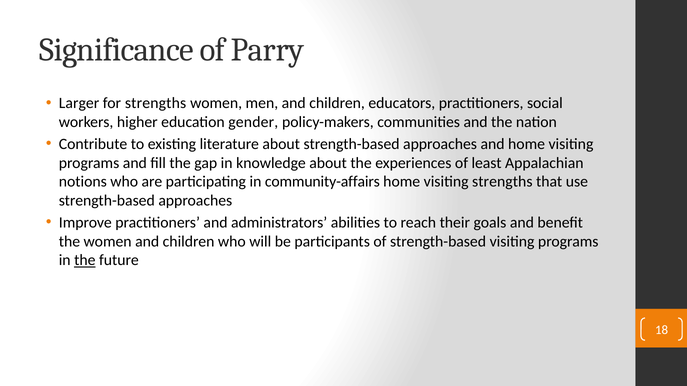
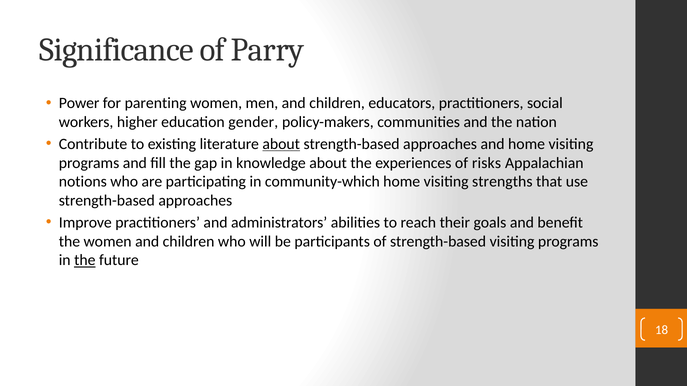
Larger: Larger -> Power (79, 103)
for strengths: strengths -> parenting (156, 103)
about underline: none -> present (281, 144)
least: least -> risks (486, 163)
community-affairs: community-affairs -> community-which (322, 182)
